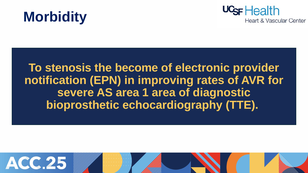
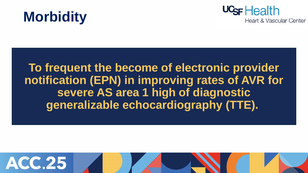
stenosis: stenosis -> frequent (68, 68)
1 area: area -> high (164, 93)
bioprosthetic: bioprosthetic -> generalizable (83, 105)
